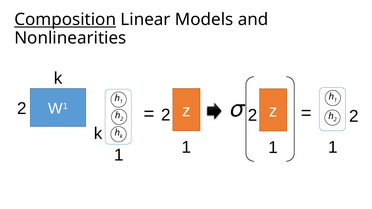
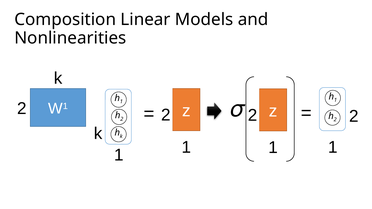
Composition underline: present -> none (65, 20)
